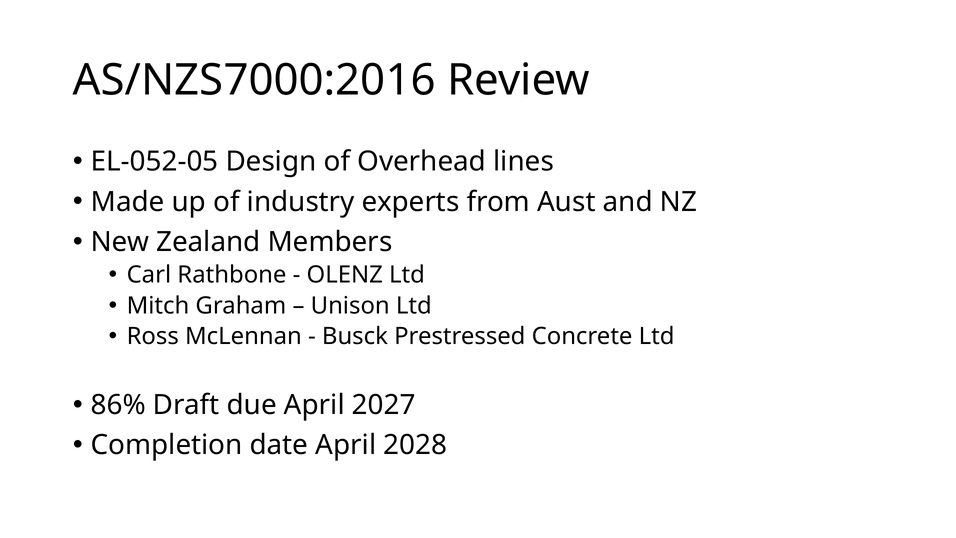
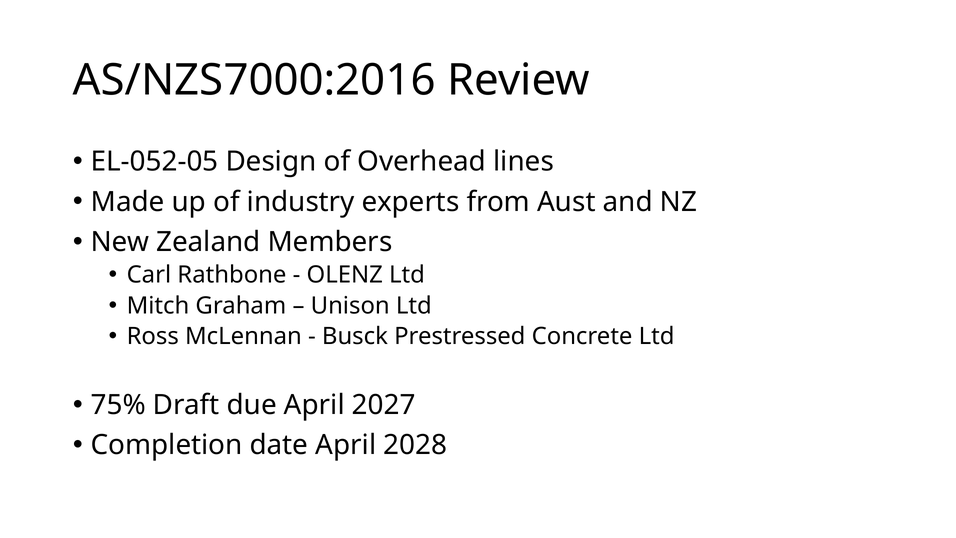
86%: 86% -> 75% (118, 405)
